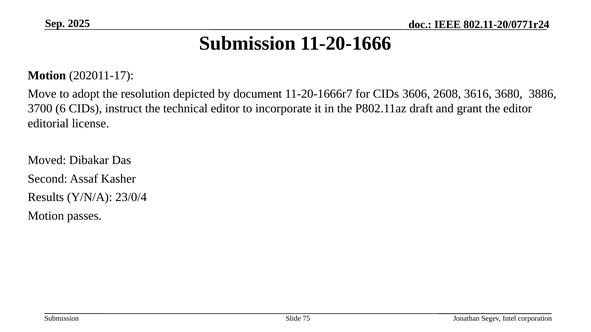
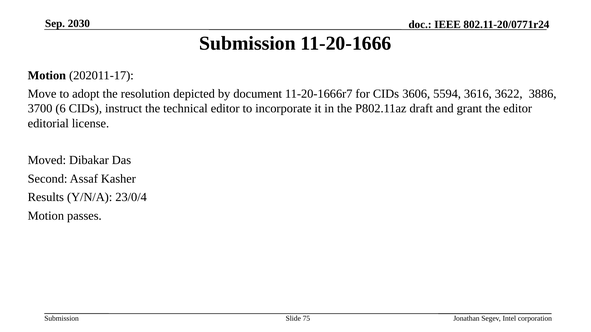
2025: 2025 -> 2030 (79, 23)
2608: 2608 -> 5594 (447, 94)
3680: 3680 -> 3622 (509, 94)
